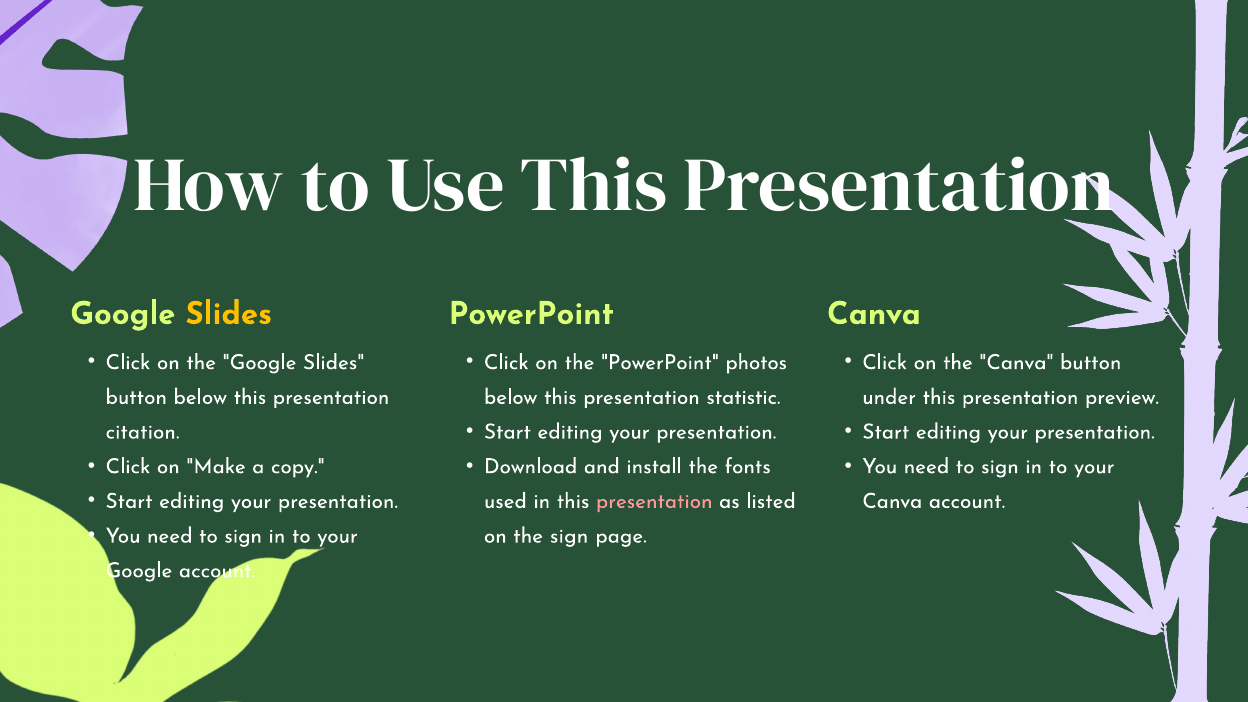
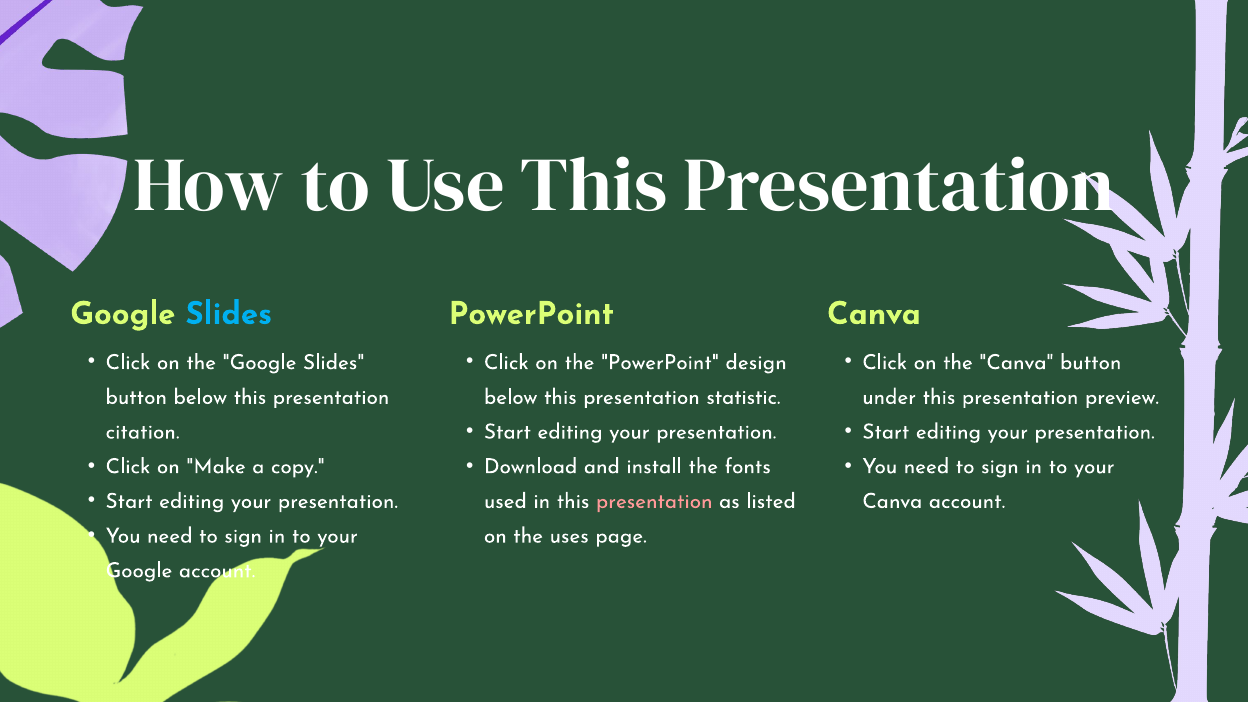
Slides colour: yellow -> light blue (229, 314)
photos: photos -> design (756, 362)
the sign: sign -> uses (569, 536)
